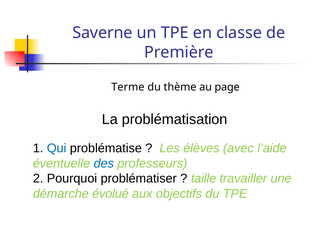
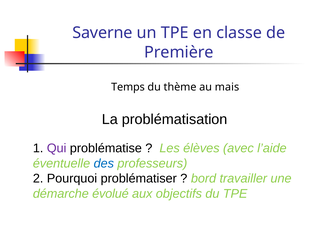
Terme: Terme -> Temps (128, 87)
page: page -> mais (227, 87)
Qui colour: blue -> purple (57, 148)
taille: taille -> bord (204, 179)
